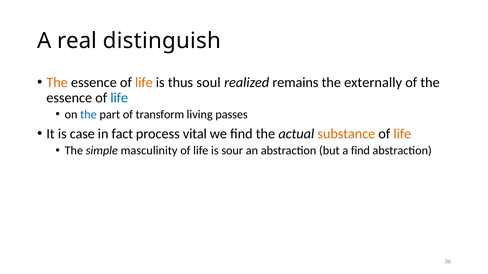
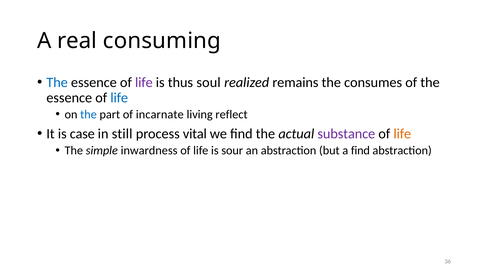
distinguish: distinguish -> consuming (162, 41)
The colour: orange -> blue (57, 82)
life colour: orange -> purple (144, 82)
externally: externally -> consumes (373, 82)
transform: transform -> incarnate (160, 115)
passes: passes -> reflect (232, 115)
fact: fact -> still (122, 134)
substance colour: orange -> purple (346, 134)
masculinity: masculinity -> inwardness (149, 151)
